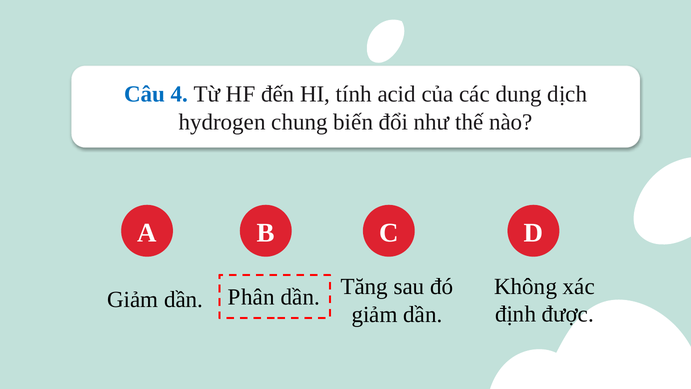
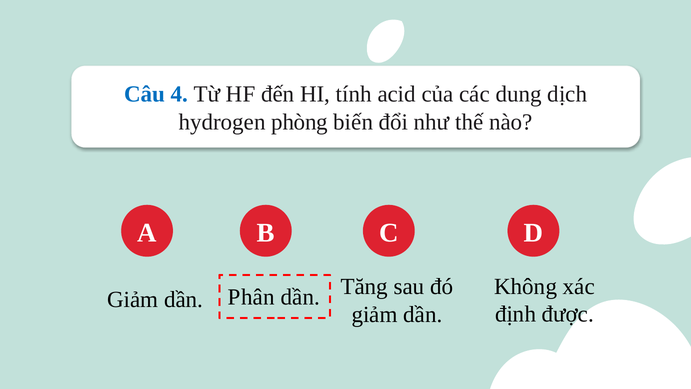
chung: chung -> phòng (300, 122)
